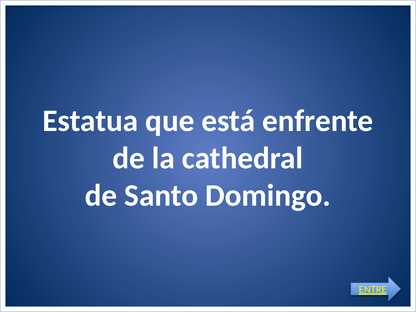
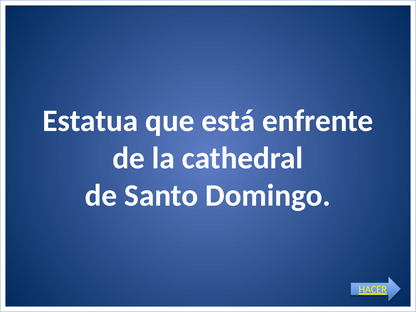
ENTRE: ENTRE -> HACER (373, 289)
